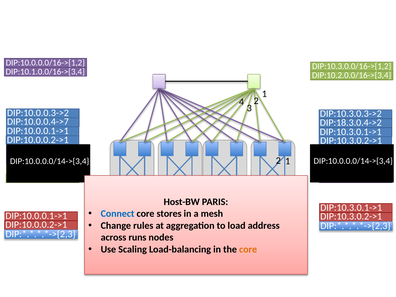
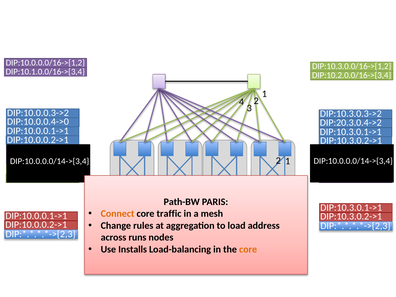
DIP:10.0.0.4->7: DIP:10.0.0.4->7 -> DIP:10.0.0.4->0 (38, 122)
DIP:18.3.0.4->2: DIP:18.3.0.4->2 -> DIP:20.3.0.4->2 (351, 123)
Host-BW: Host-BW -> Path-BW (182, 202)
Connect colour: blue -> orange (118, 214)
stores: stores -> traffic (169, 214)
Scaling: Scaling -> Installs (133, 249)
